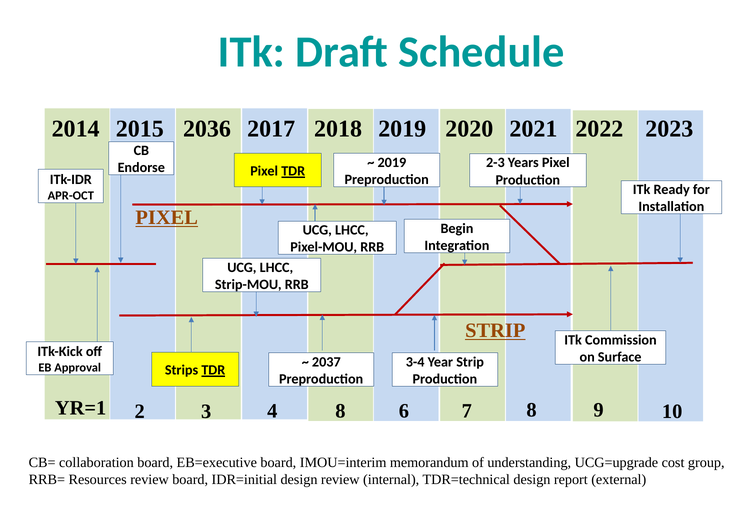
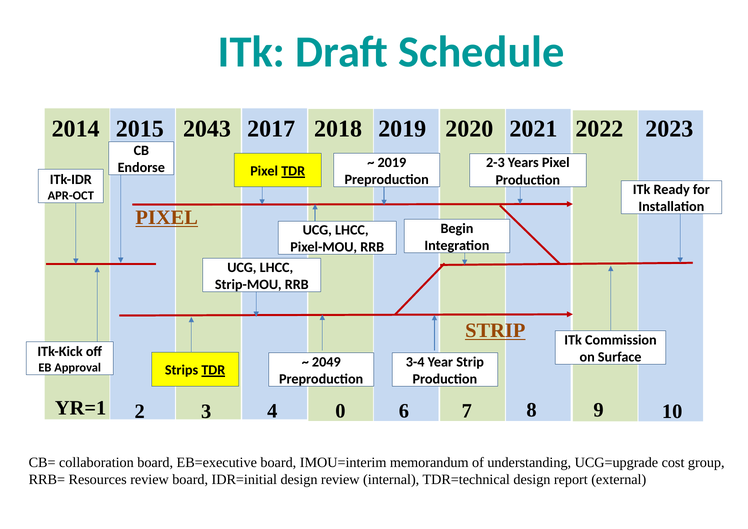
2036: 2036 -> 2043 (207, 129)
2037: 2037 -> 2049 (326, 362)
4 8: 8 -> 0 (340, 411)
